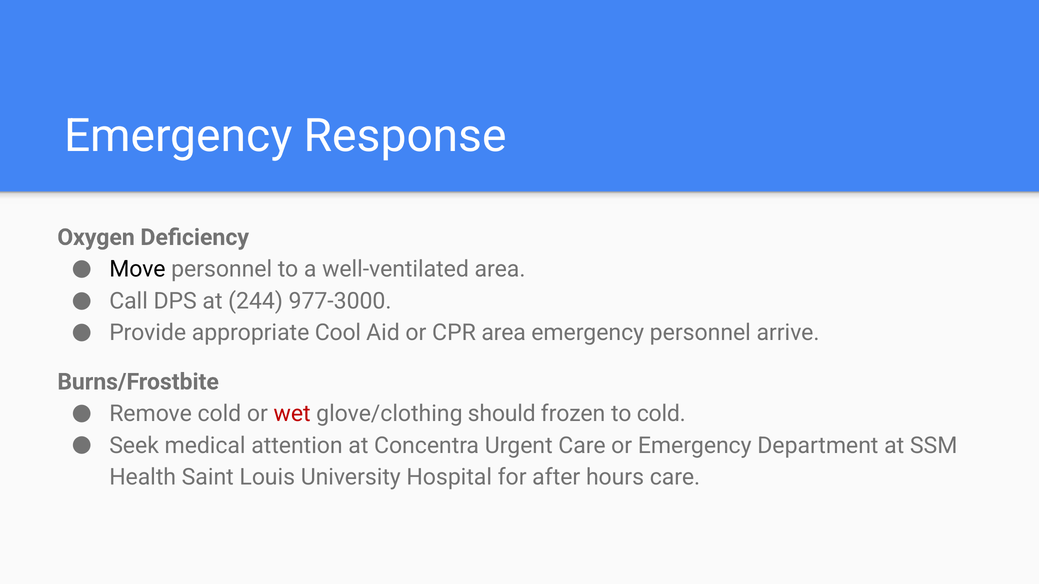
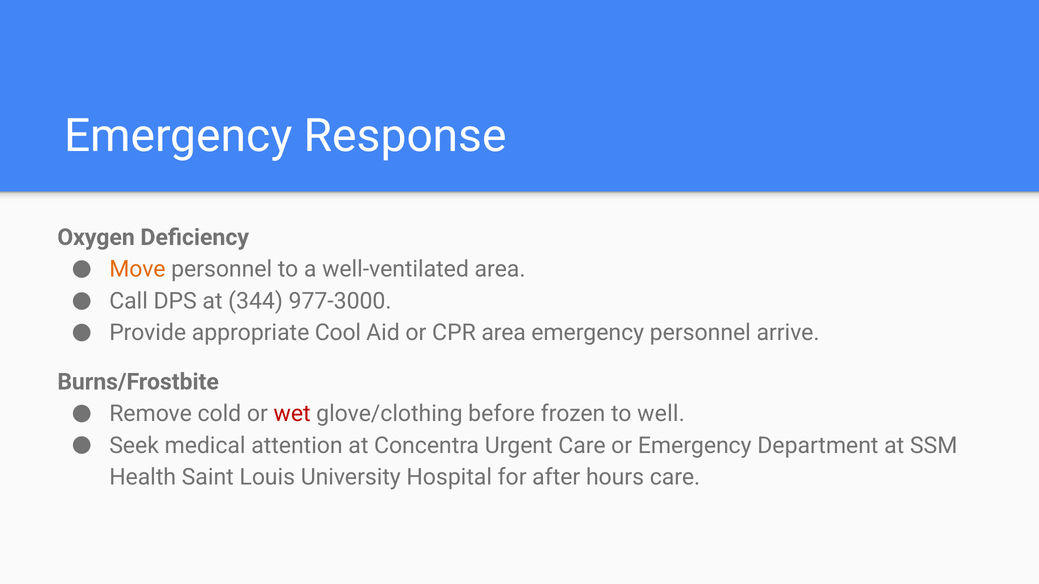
Move colour: black -> orange (137, 269)
244: 244 -> 344 (256, 301)
should: should -> before (502, 414)
to cold: cold -> well (661, 414)
